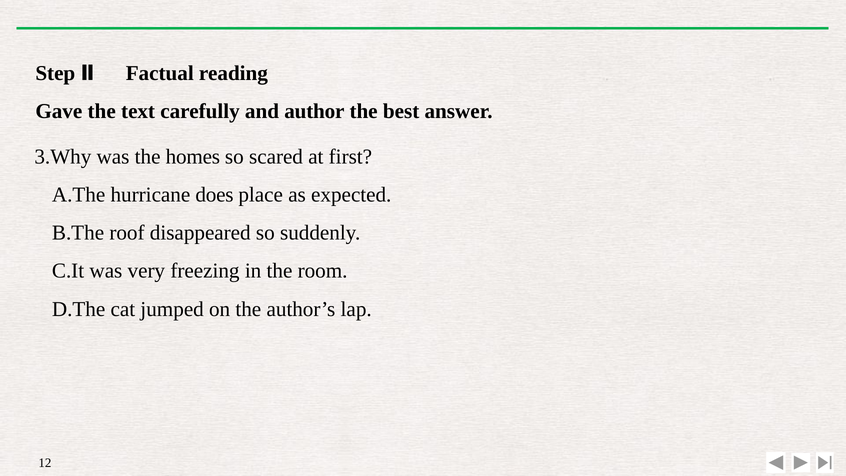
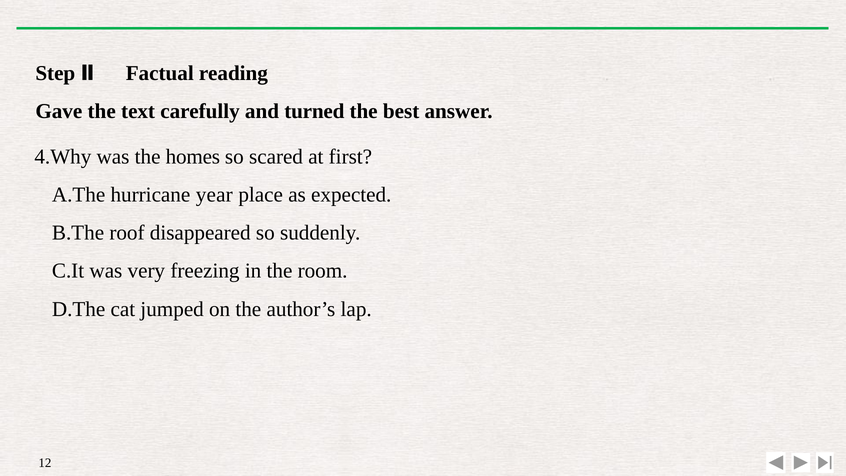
author: author -> turned (314, 111)
3.Why: 3.Why -> 4.Why (63, 157)
does: does -> year (214, 195)
